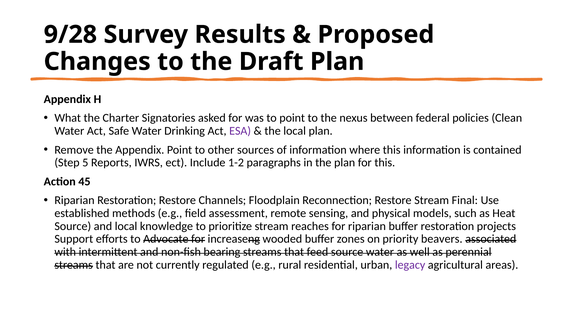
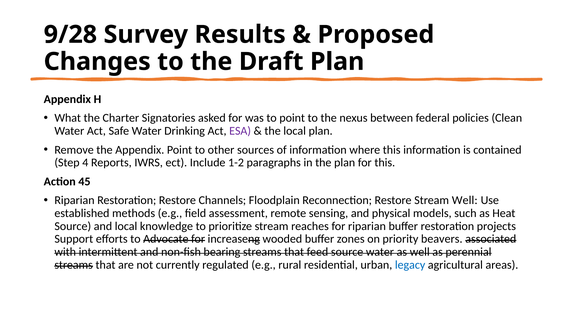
5: 5 -> 4 (85, 163)
Stream Final: Final -> Well (465, 201)
legacy colour: purple -> blue (410, 265)
